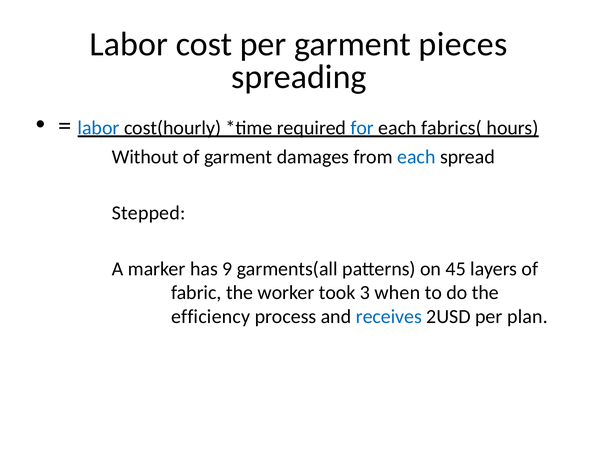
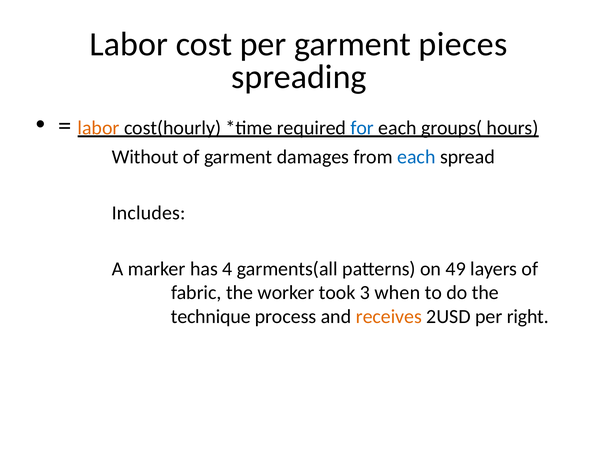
labor colour: blue -> orange (99, 128)
fabrics(: fabrics( -> groups( (452, 128)
Stepped: Stepped -> Includes (149, 213)
9: 9 -> 4 (227, 268)
45: 45 -> 49 (456, 268)
efficiency: efficiency -> technique (211, 316)
receives colour: blue -> orange (389, 316)
plan: plan -> right (528, 316)
